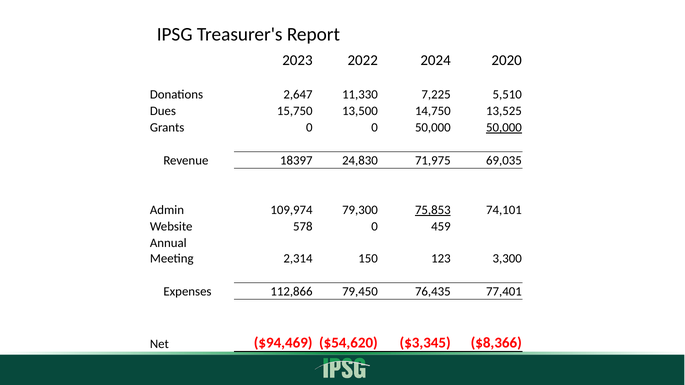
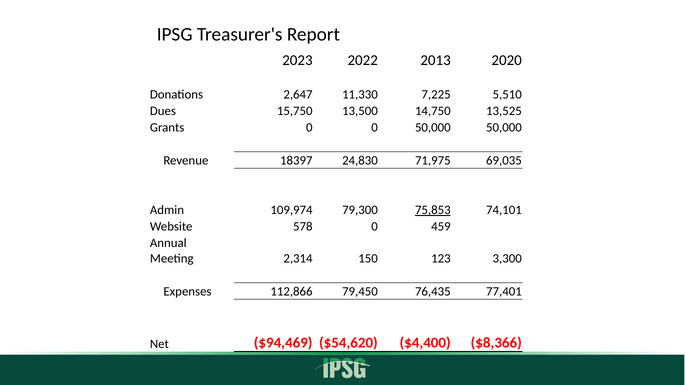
2024: 2024 -> 2013 (436, 60)
50,000 underline: present -> none (504, 128)
$3,345: $3,345 -> $4,400 (425, 343)
